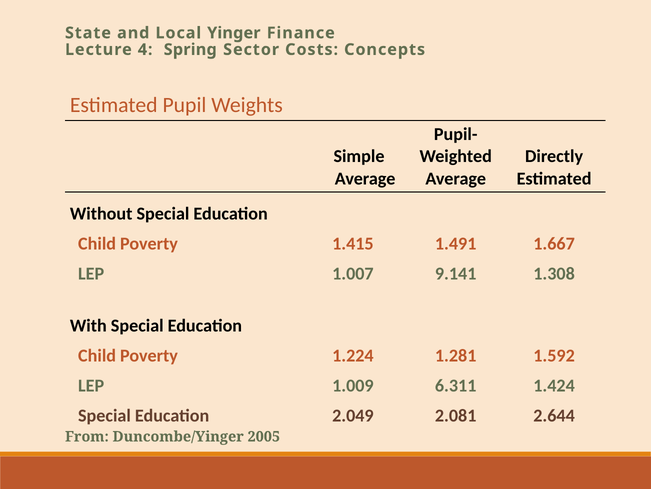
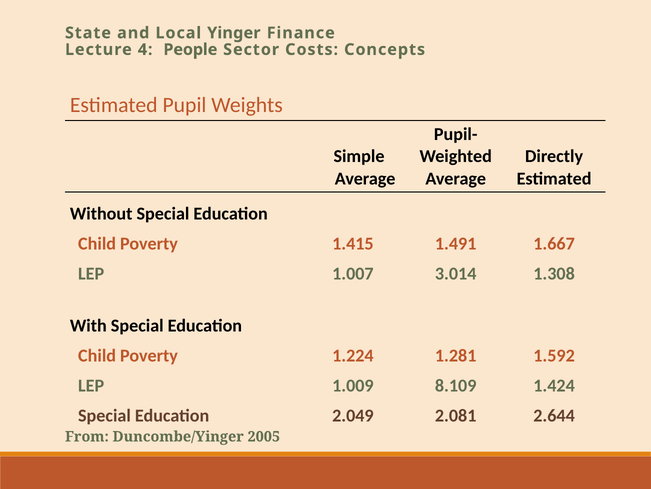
Spring: Spring -> People (190, 49)
9.141: 9.141 -> 3.014 (456, 273)
6.311: 6.311 -> 8.109 (456, 385)
